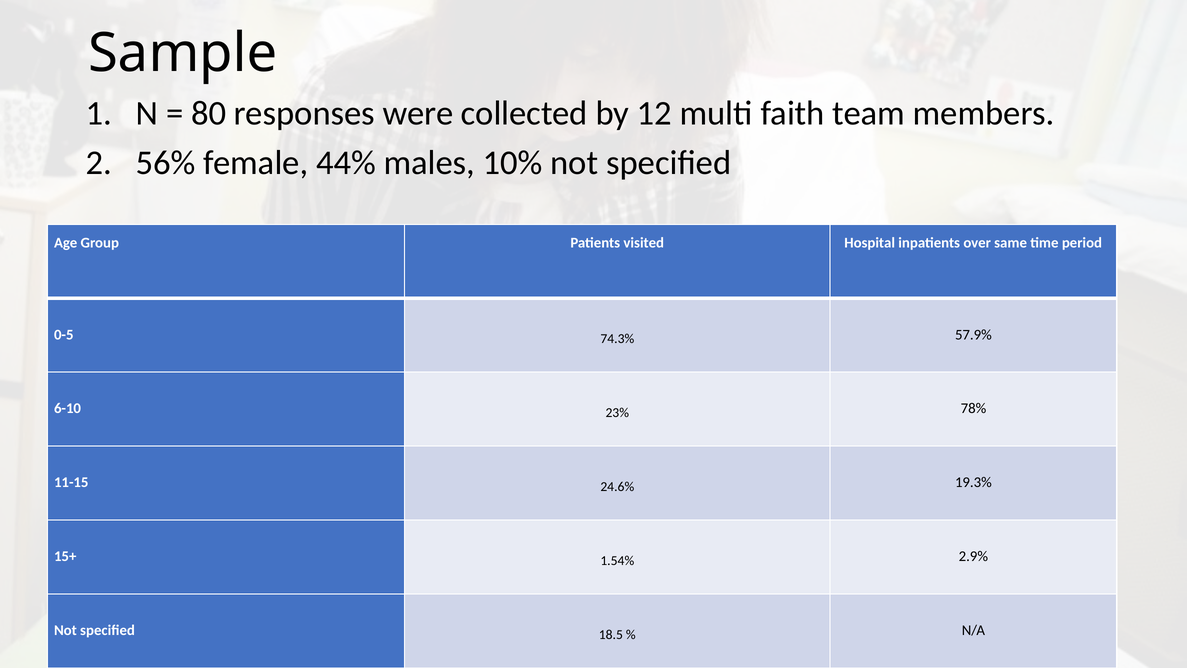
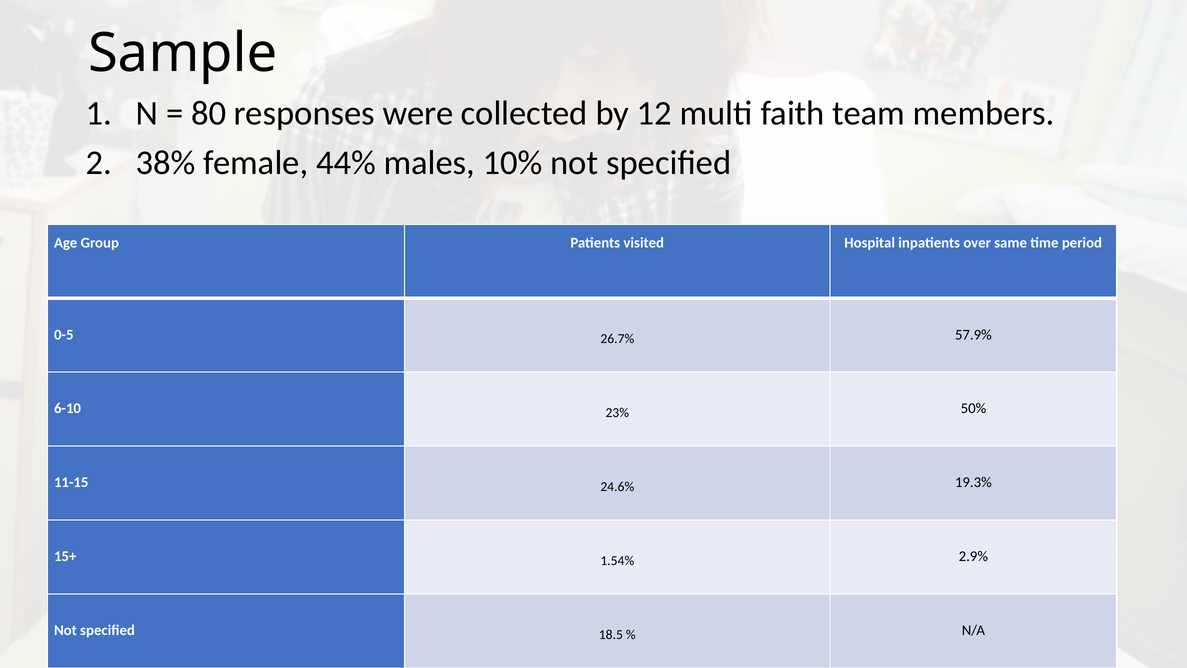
56%: 56% -> 38% (166, 163)
74.3%: 74.3% -> 26.7% (617, 339)
78%: 78% -> 50% (973, 408)
